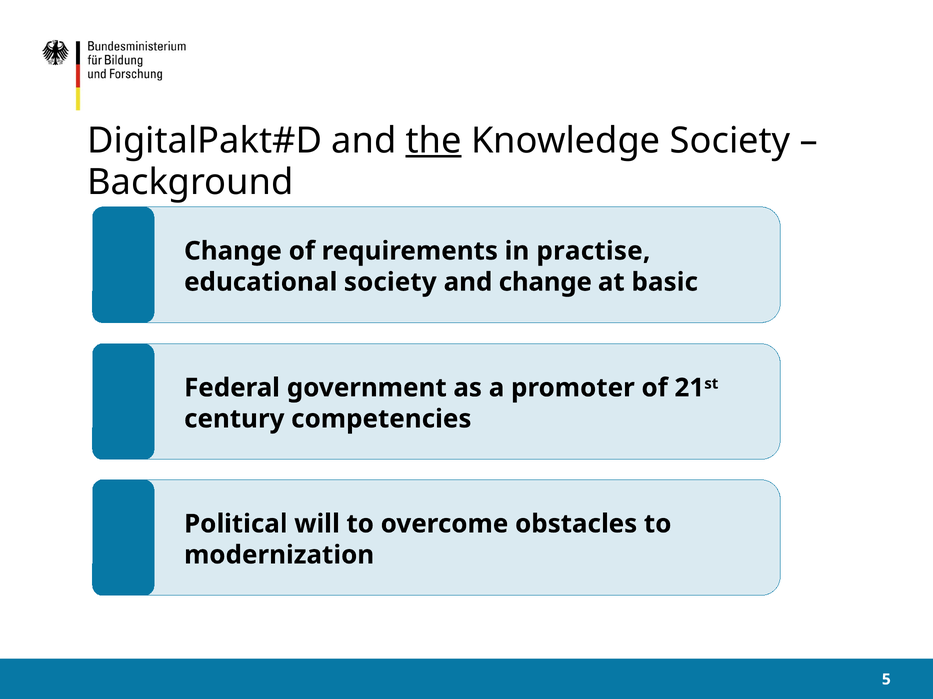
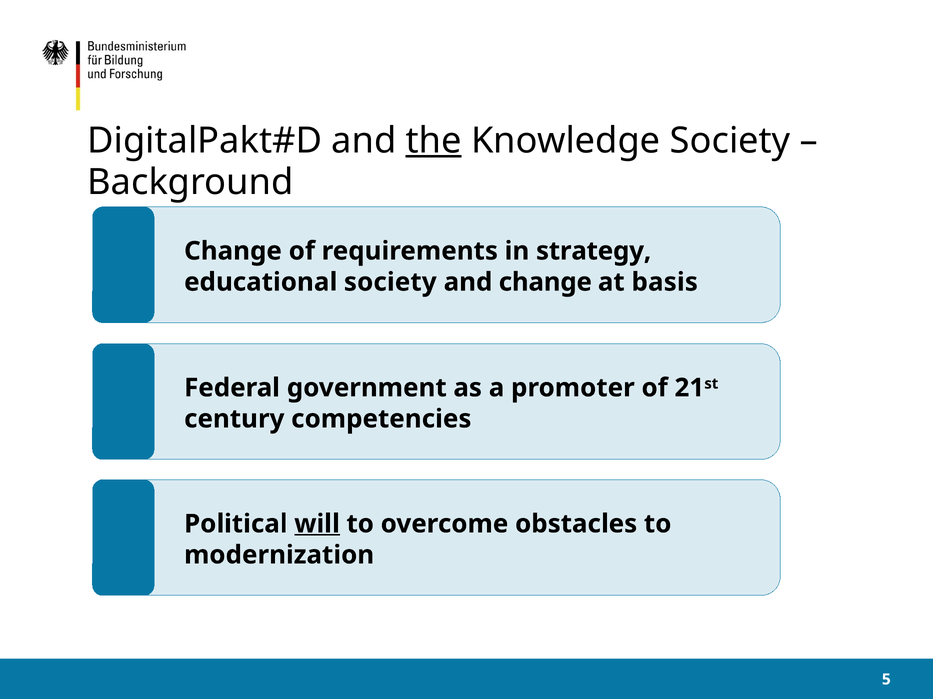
practise: practise -> strategy (594, 251)
basic: basic -> basis (665, 282)
will underline: none -> present (317, 524)
